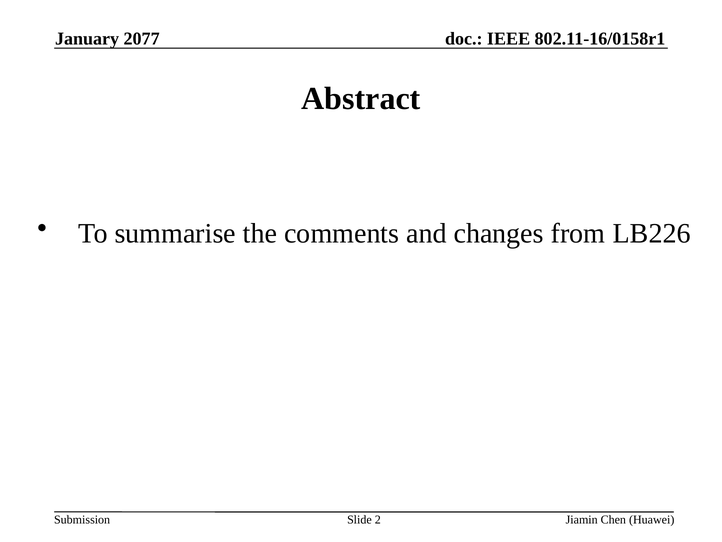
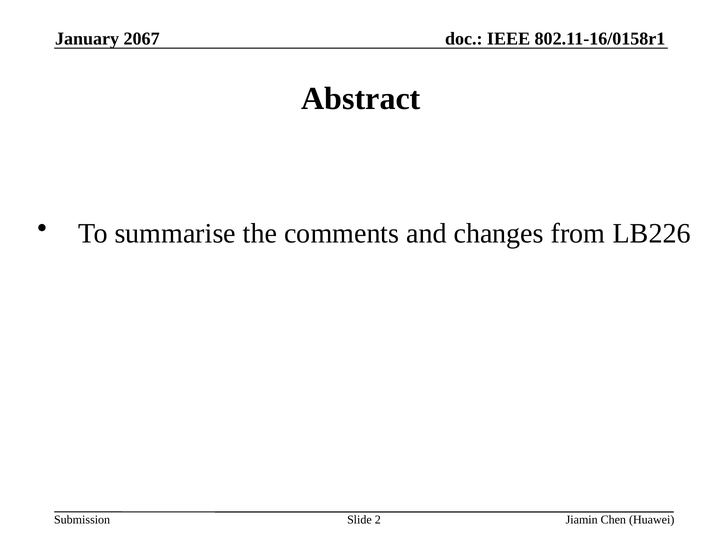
2077: 2077 -> 2067 (142, 39)
